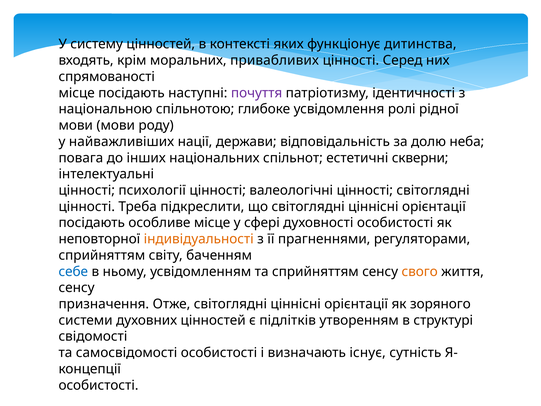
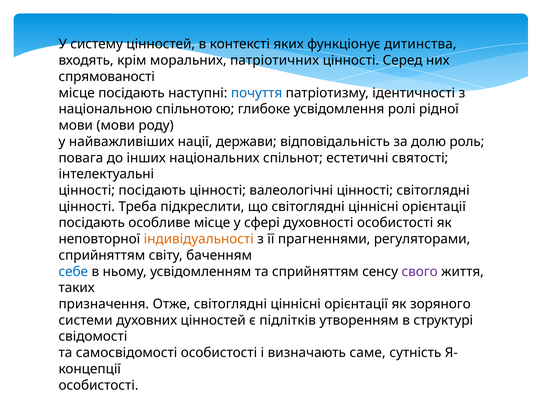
привабливих: привабливих -> патріотичних (275, 60)
почуття colour: purple -> blue (257, 93)
неба: неба -> роль (467, 142)
скверни: скверни -> святості (420, 158)
цінності психології: психології -> посідають (152, 190)
свого colour: orange -> purple (420, 271)
сенсу: сенсу -> таких (77, 288)
існує: існує -> саме (368, 353)
